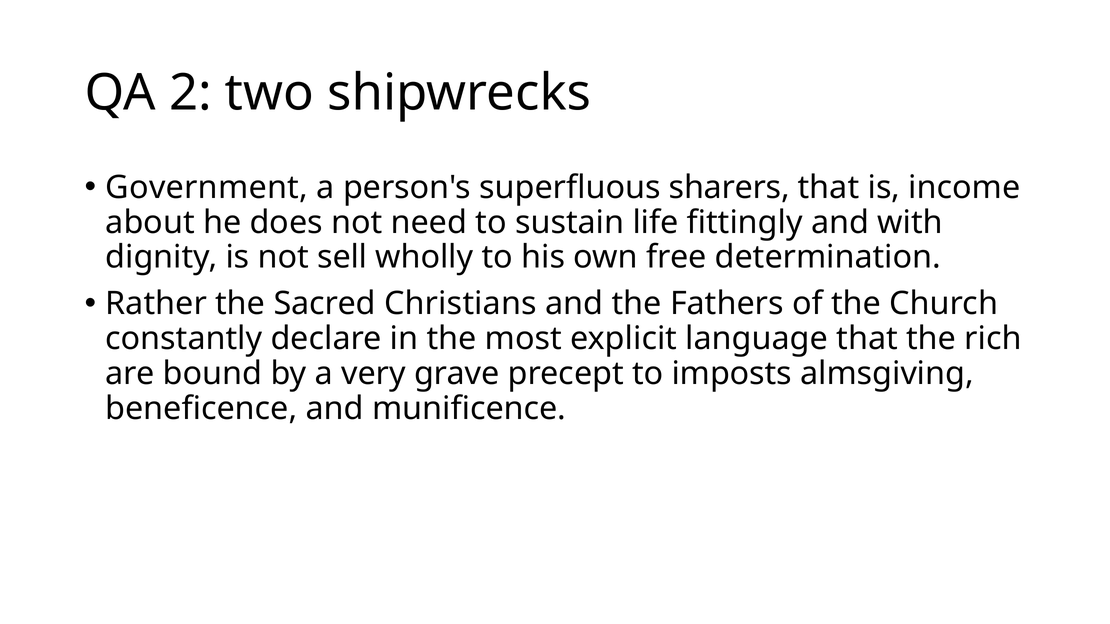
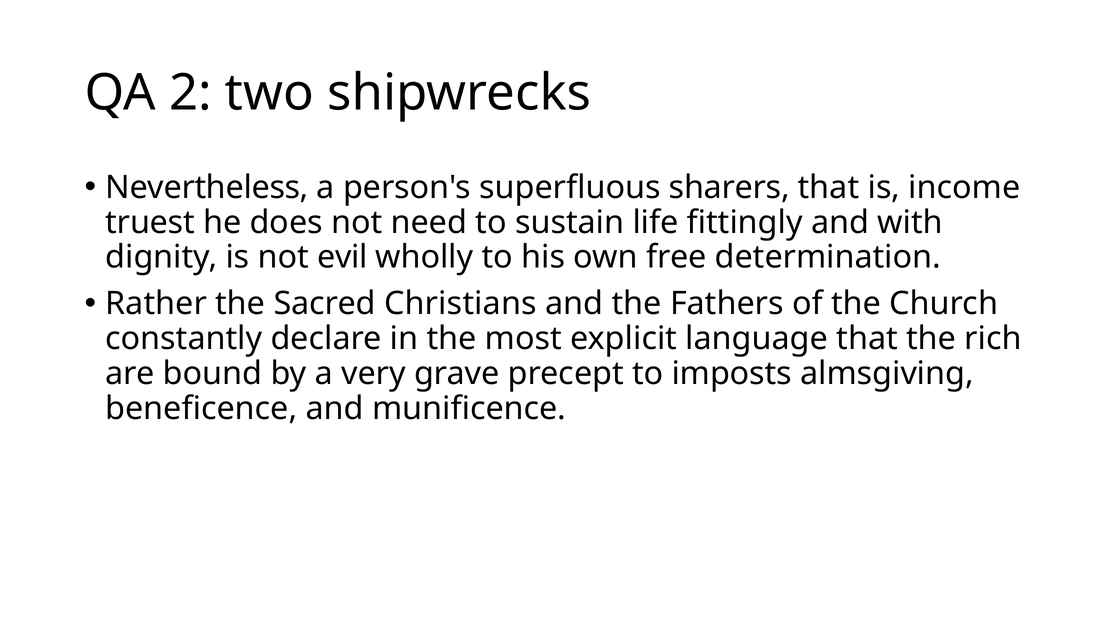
Government: Government -> Nevertheless (207, 188)
about: about -> truest (150, 223)
sell: sell -> evil (342, 257)
